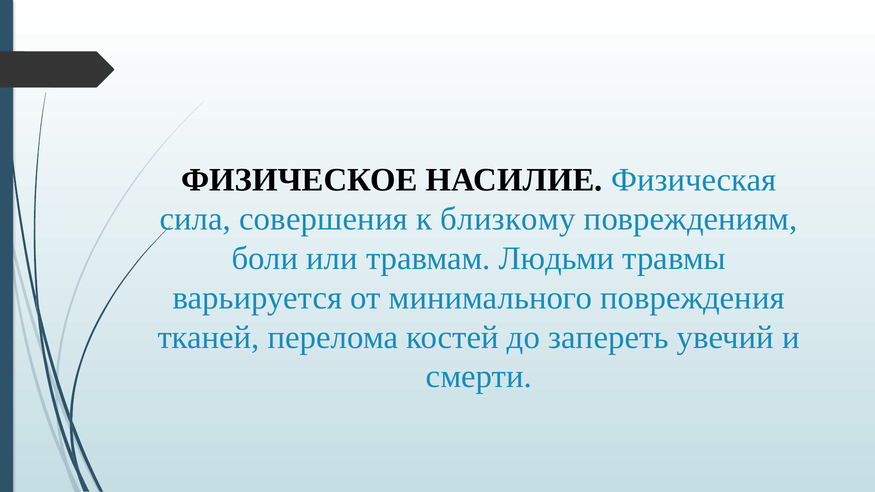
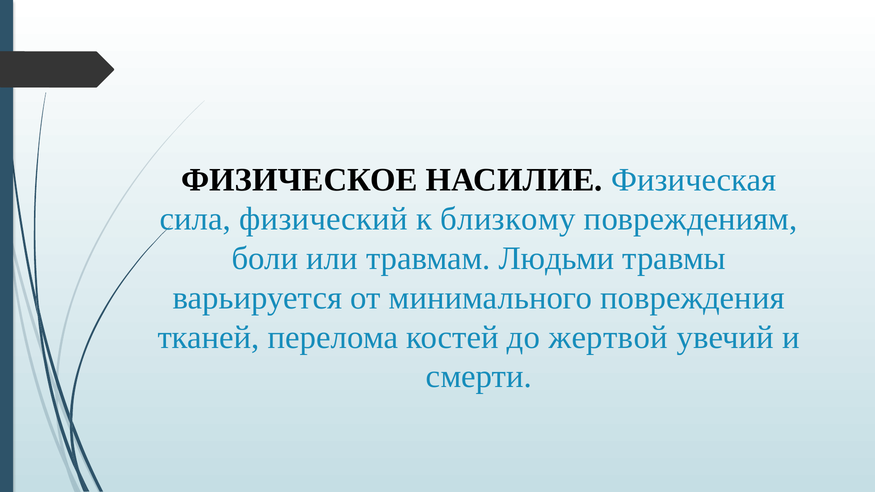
совершения: совершения -> физический (323, 219)
запереть: запереть -> жертвой (608, 337)
